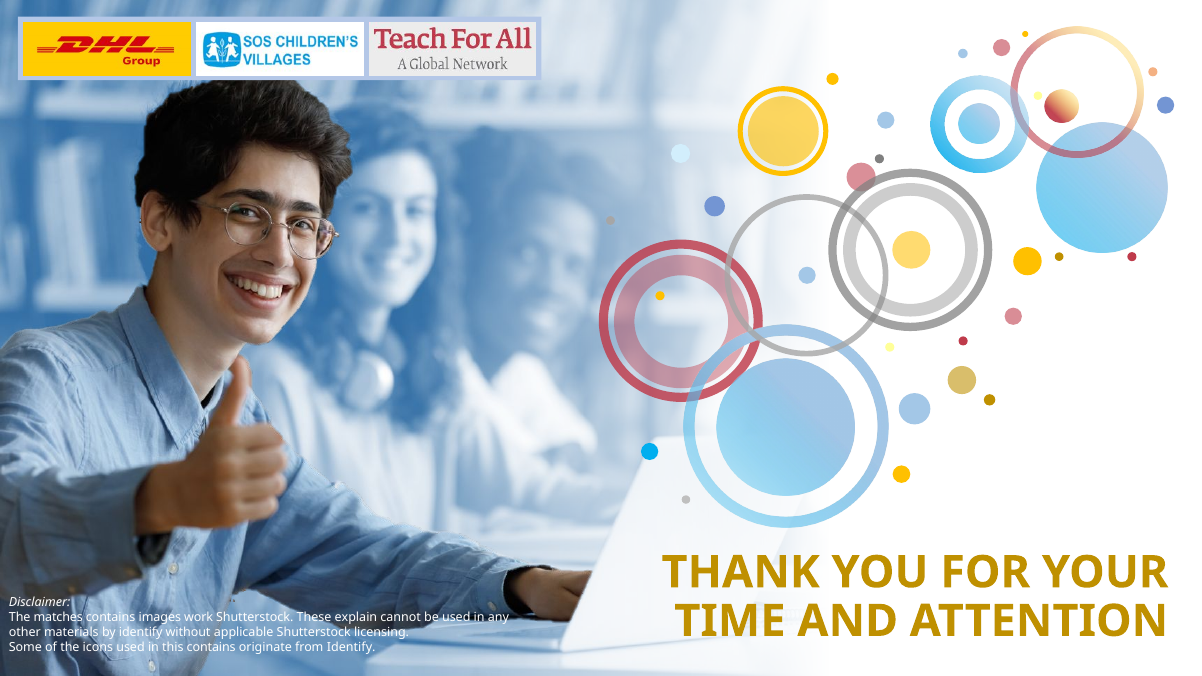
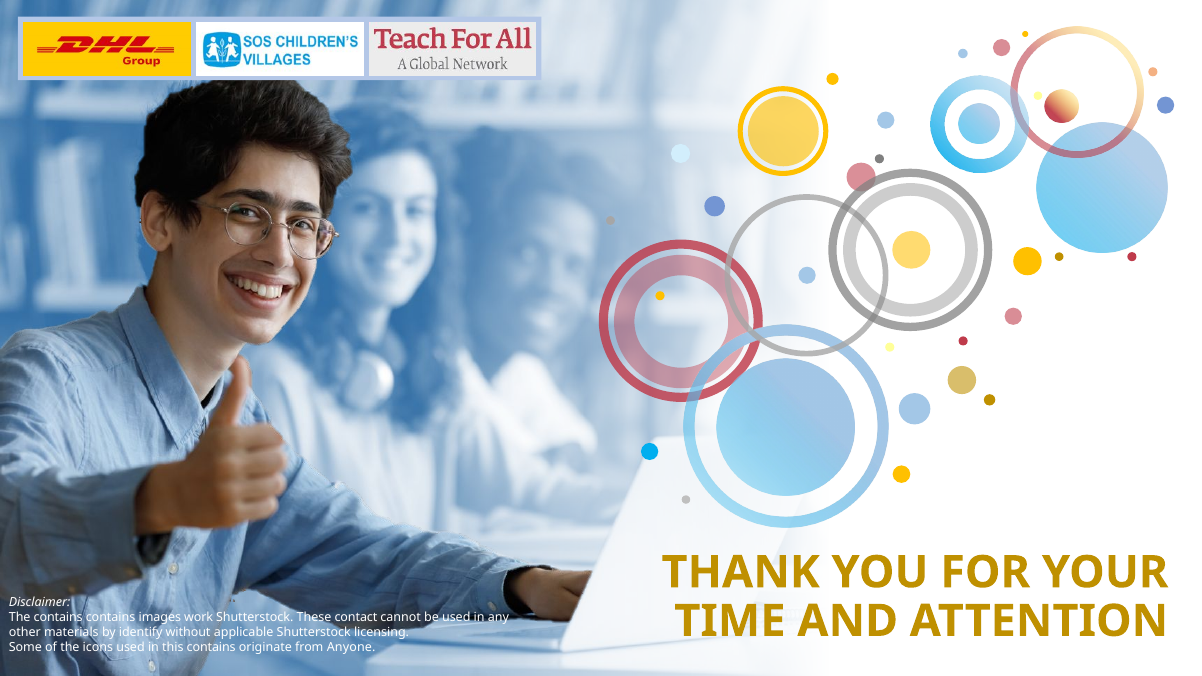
The matches: matches -> contains (58, 618)
explain: explain -> contact (356, 618)
from Identify: Identify -> Anyone (351, 648)
